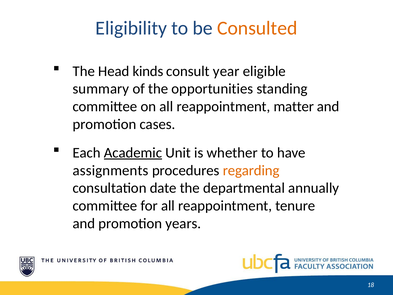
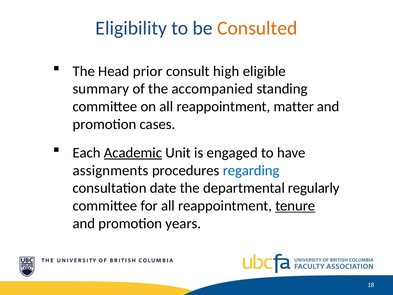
kinds: kinds -> prior (148, 71)
year: year -> high (226, 71)
opportunities: opportunities -> accompanied (212, 89)
whether: whether -> engaged (232, 153)
regarding colour: orange -> blue (251, 170)
annually: annually -> regularly (314, 188)
tenure underline: none -> present (295, 206)
